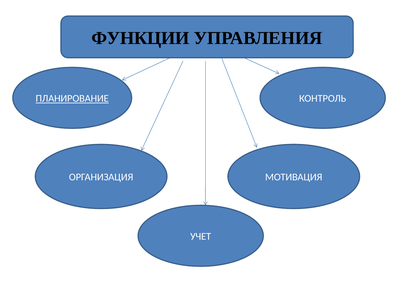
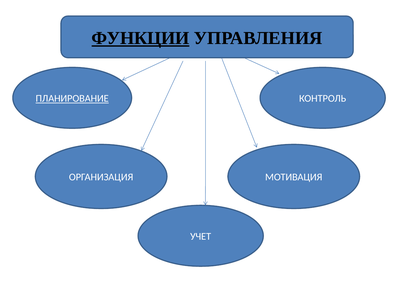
ФУНКЦИИ underline: none -> present (140, 38)
